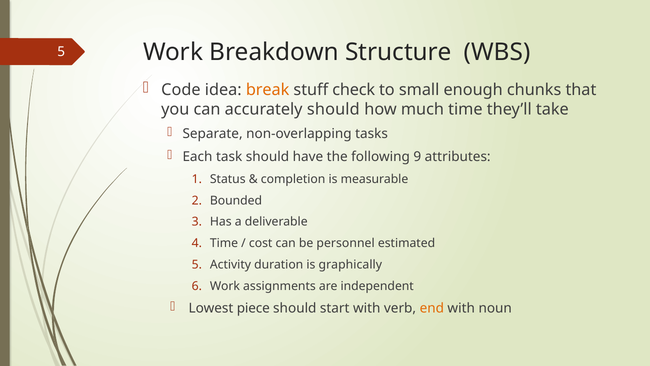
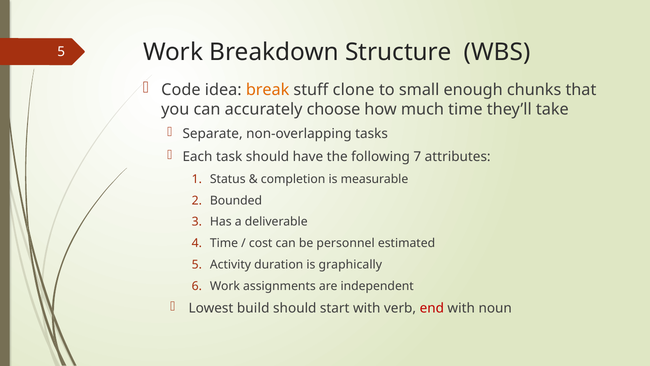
check: check -> clone (354, 90)
accurately should: should -> choose (334, 109)
9: 9 -> 7 (417, 157)
piece: piece -> build (253, 308)
end colour: orange -> red (432, 308)
